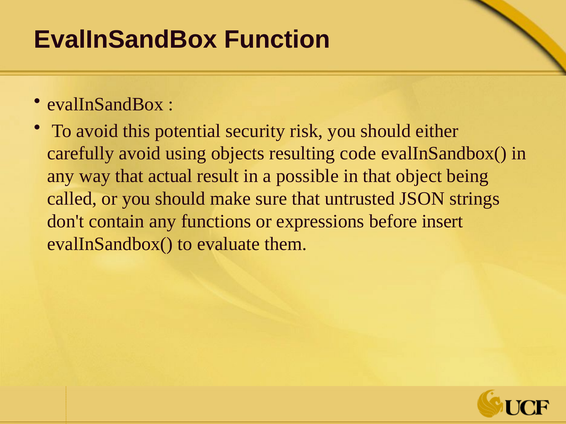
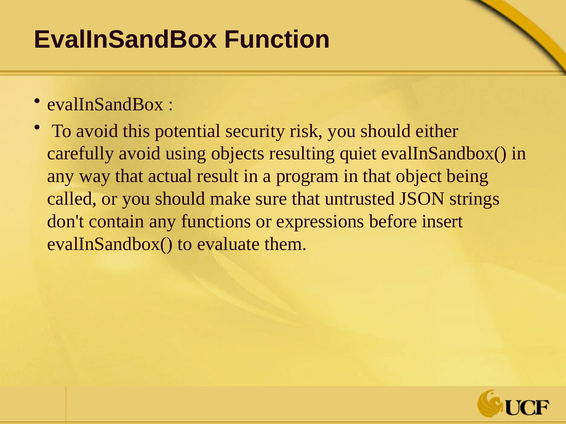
code: code -> quiet (358, 154)
possible: possible -> program (307, 176)
